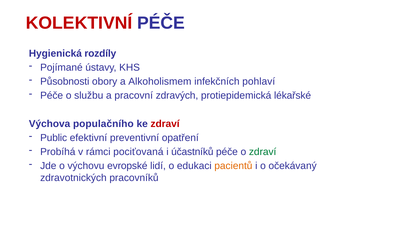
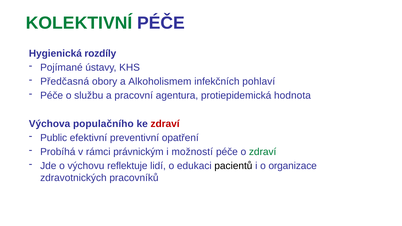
KOLEKTIVNÍ colour: red -> green (79, 23)
Působnosti: Působnosti -> Předčasná (65, 82)
zdravých: zdravých -> agentura (177, 96)
lékařské: lékařské -> hodnota (292, 96)
pociťovaná: pociťovaná -> právnickým (138, 152)
účastníků: účastníků -> možností (192, 152)
evropské: evropské -> reflektuje (127, 166)
pacientů colour: orange -> black (233, 166)
očekávaný: očekávaný -> organizace (293, 166)
